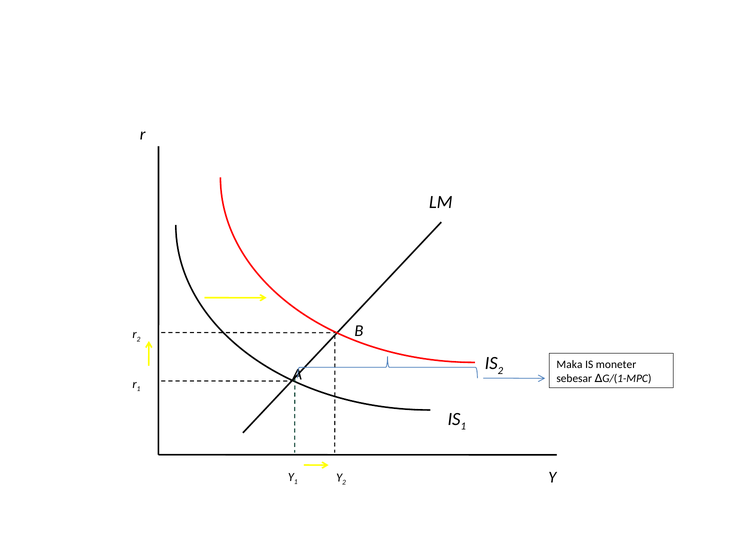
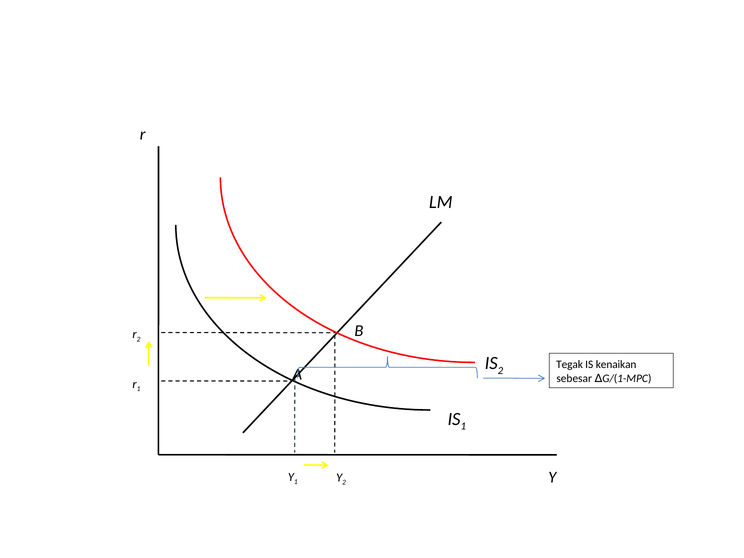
Maka: Maka -> Tegak (570, 365)
moneter: moneter -> kenaikan (616, 365)
